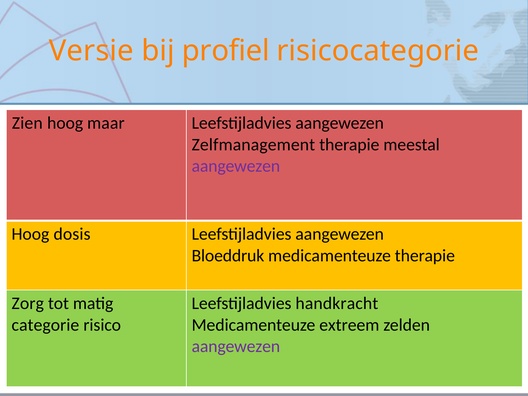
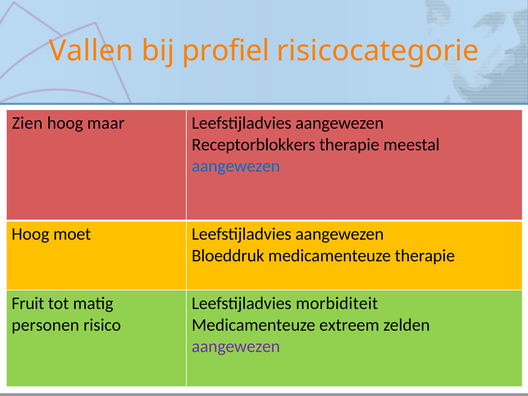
Versie: Versie -> Vallen (91, 51)
Zelfmanagement: Zelfmanagement -> Receptorblokkers (253, 145)
aangewezen colour: purple -> blue (236, 166)
dosis: dosis -> moet (72, 234)
Zorg: Zorg -> Fruit (28, 303)
handkracht: handkracht -> morbiditeit (337, 303)
categorie: categorie -> personen (45, 325)
